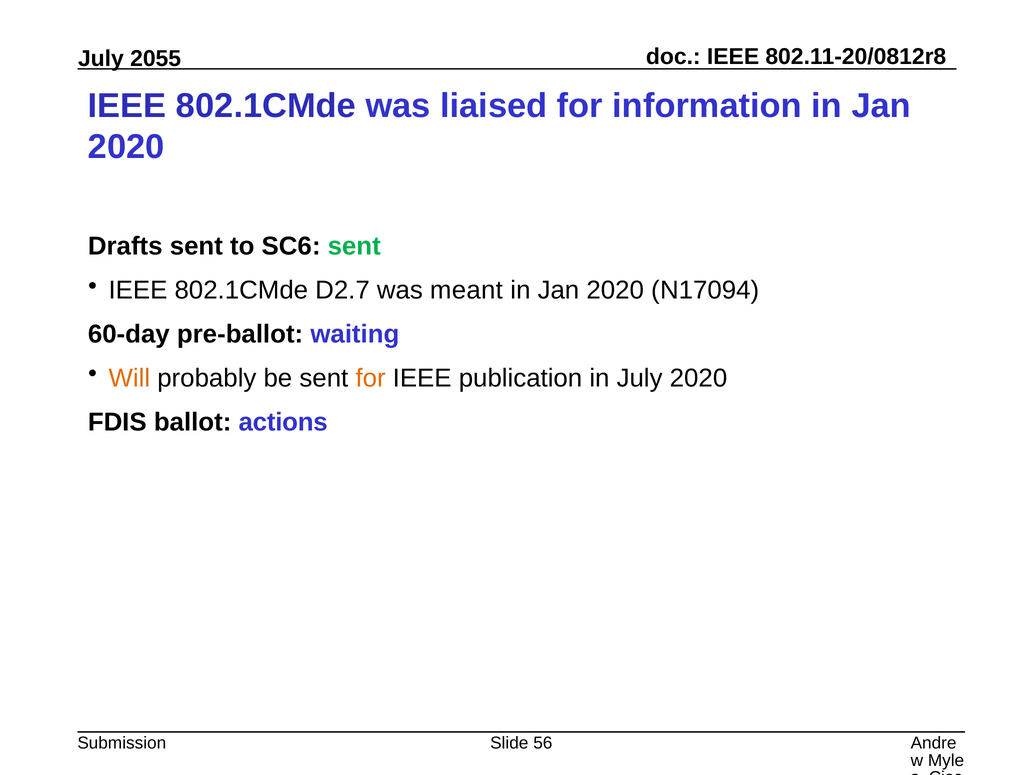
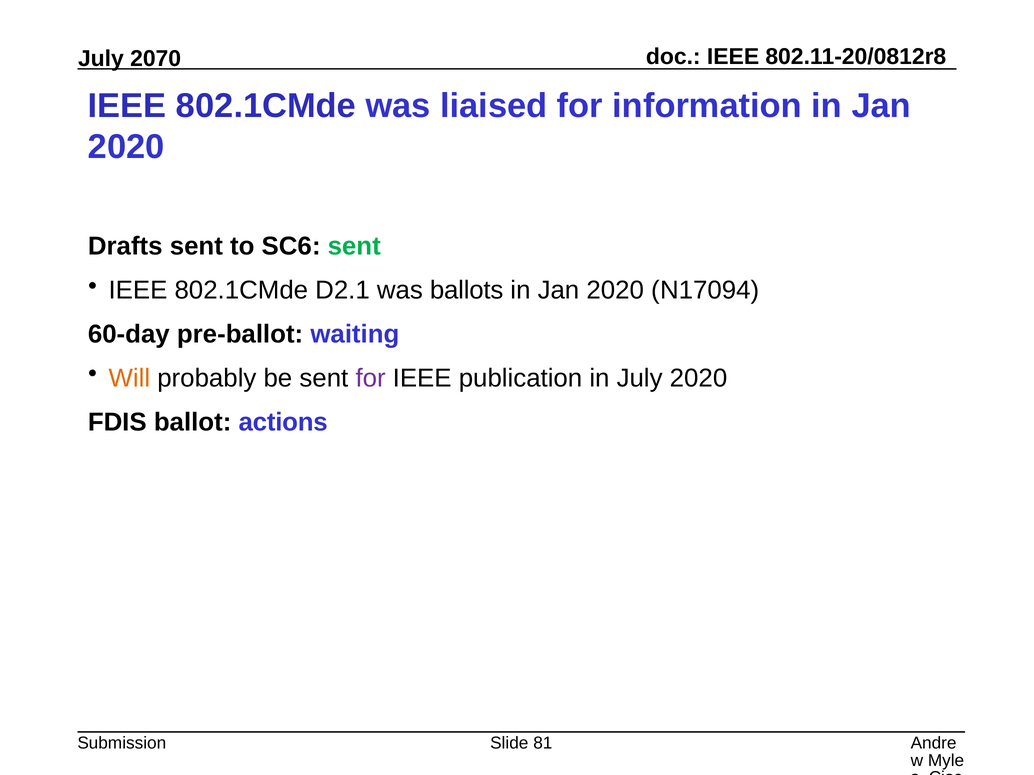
2055: 2055 -> 2070 (156, 59)
D2.7: D2.7 -> D2.1 (343, 291)
meant: meant -> ballots (467, 291)
for colour: orange -> purple (371, 378)
56: 56 -> 81 (543, 744)
